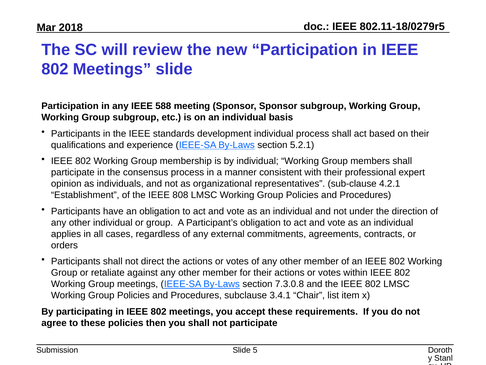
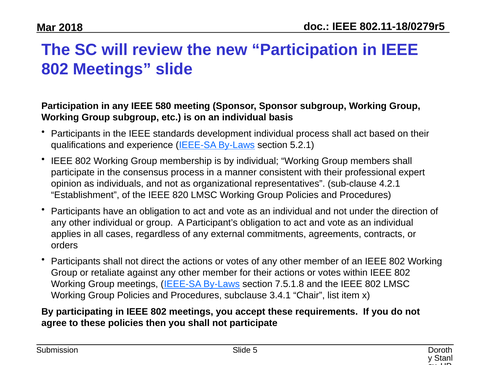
588: 588 -> 580 (163, 106)
808: 808 -> 820 (180, 195)
7.3.0.8: 7.3.0.8 -> 7.5.1.8 (290, 284)
